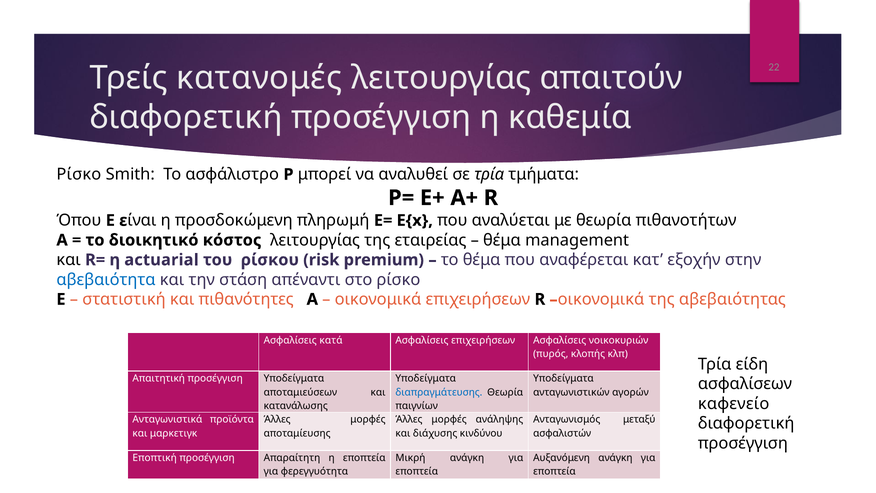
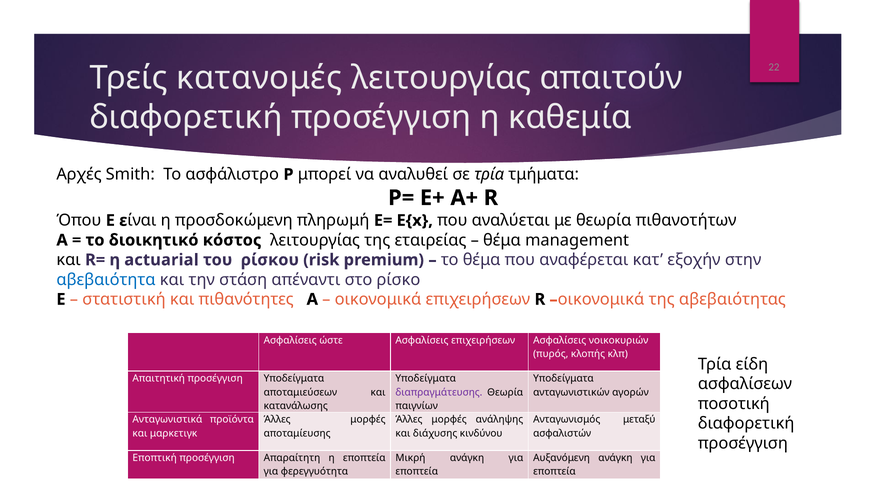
Ρίσκο: Ρίσκο -> Αρχές (79, 174)
κατά: κατά -> ώστε (331, 340)
διαπραγμάτευσης colour: blue -> purple (439, 392)
καφενείο: καφενείο -> ποσοτική (734, 403)
